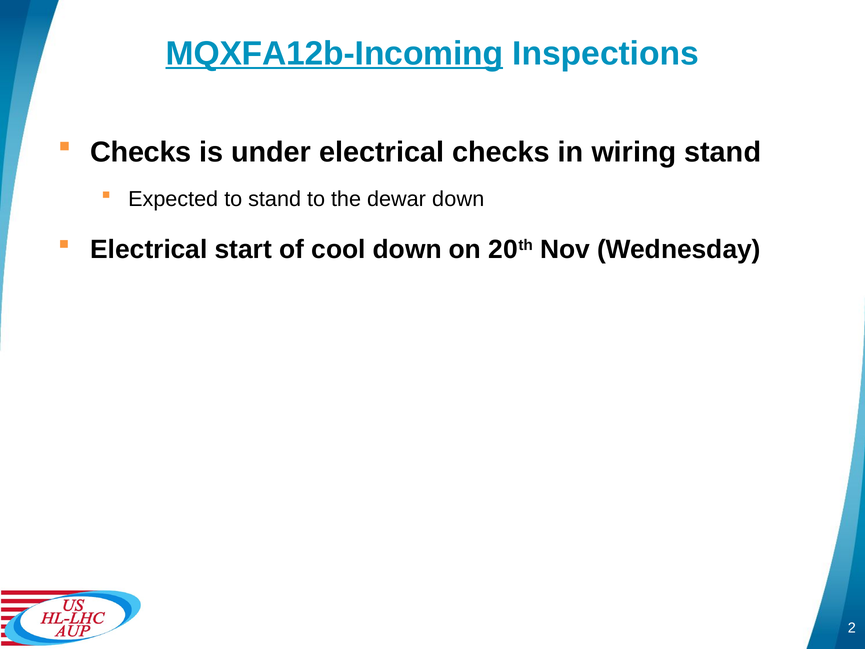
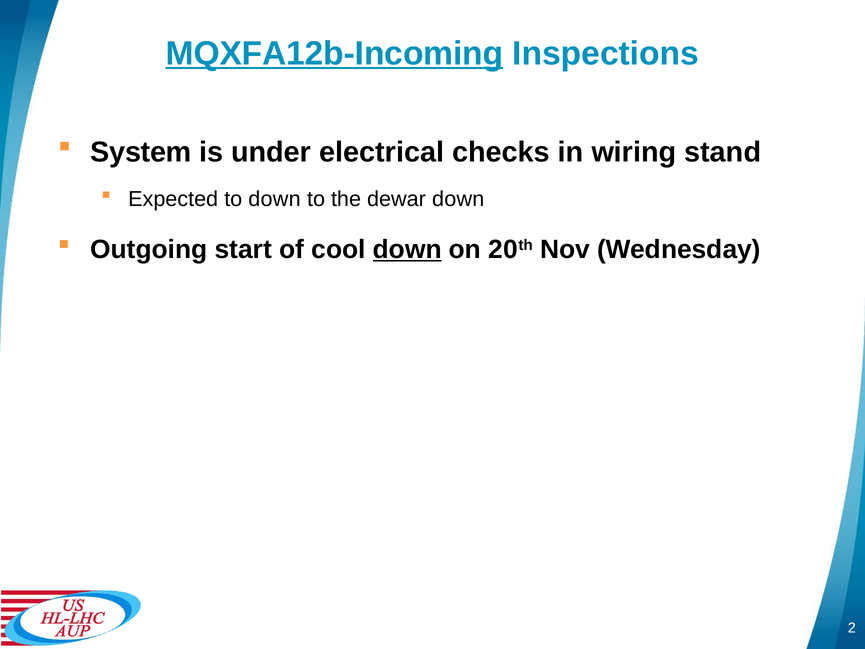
Checks: Checks -> System (141, 152)
to stand: stand -> down (274, 199)
Electrical: Electrical -> Outgoing (149, 249)
down underline: none -> present (407, 249)
